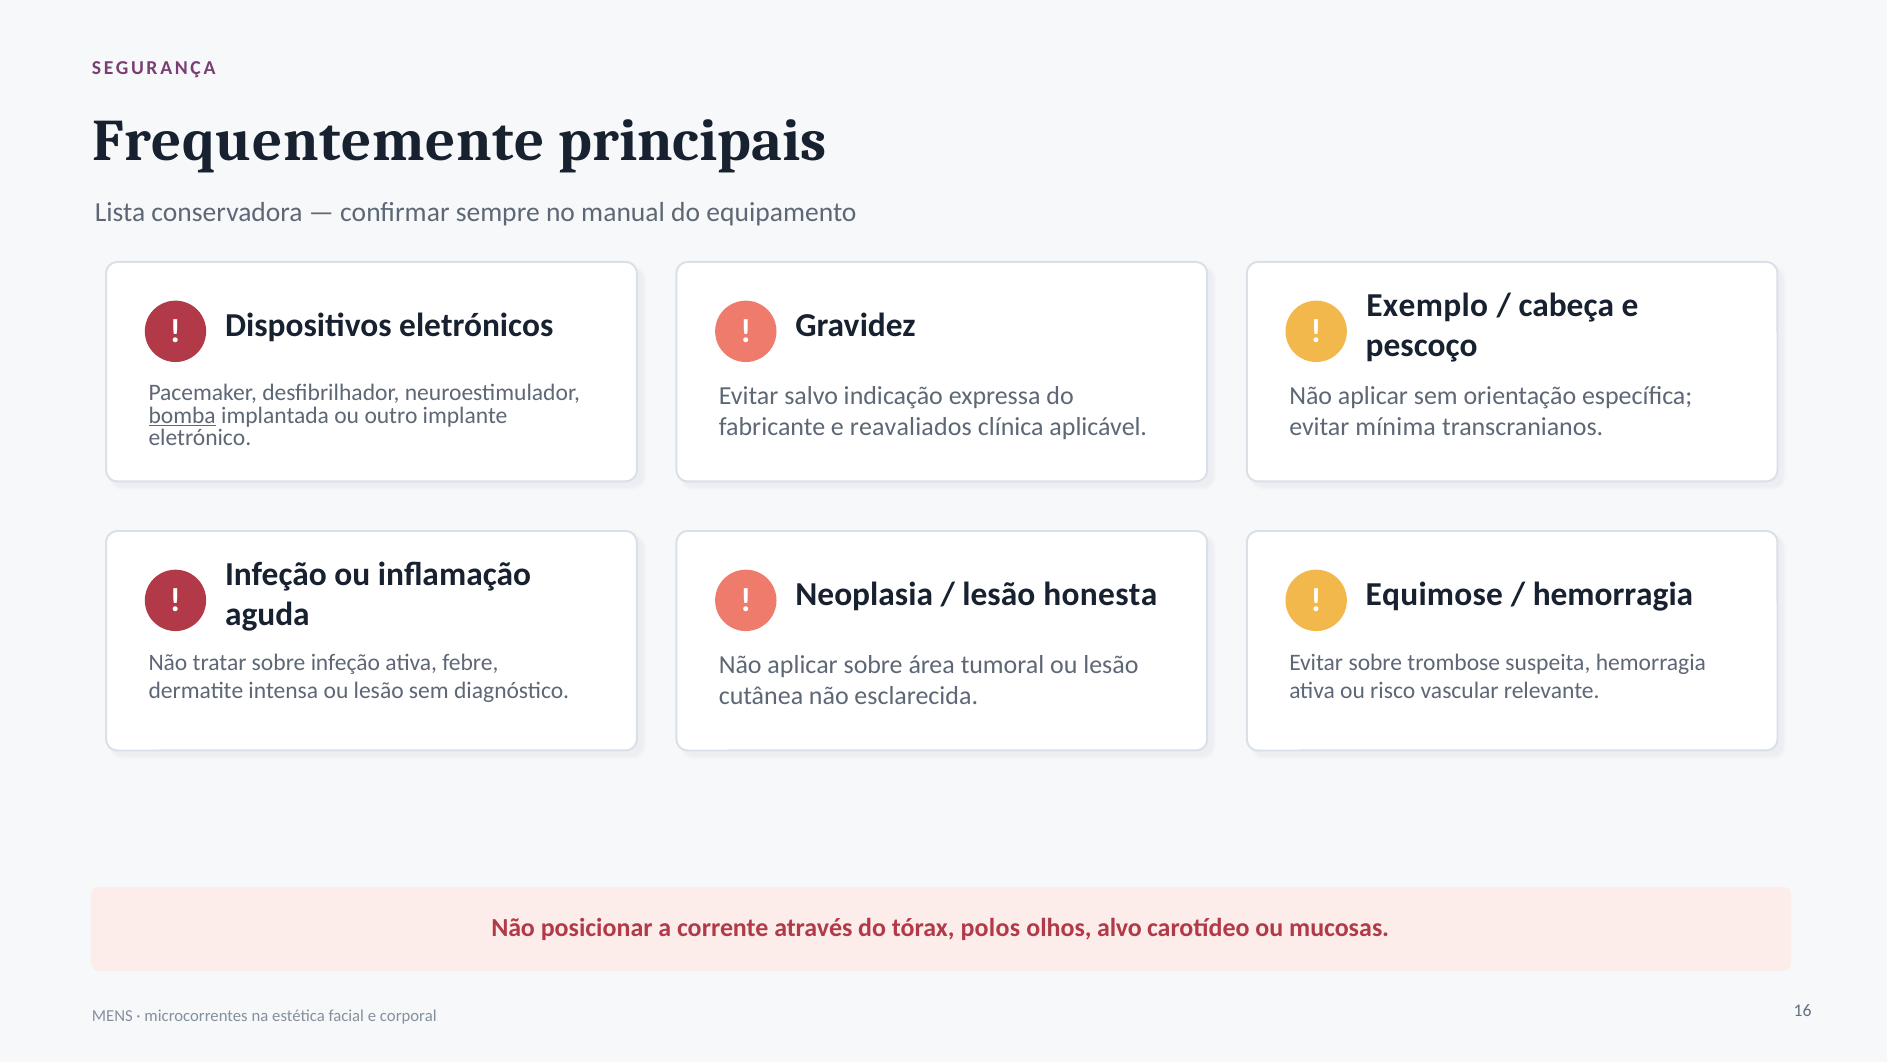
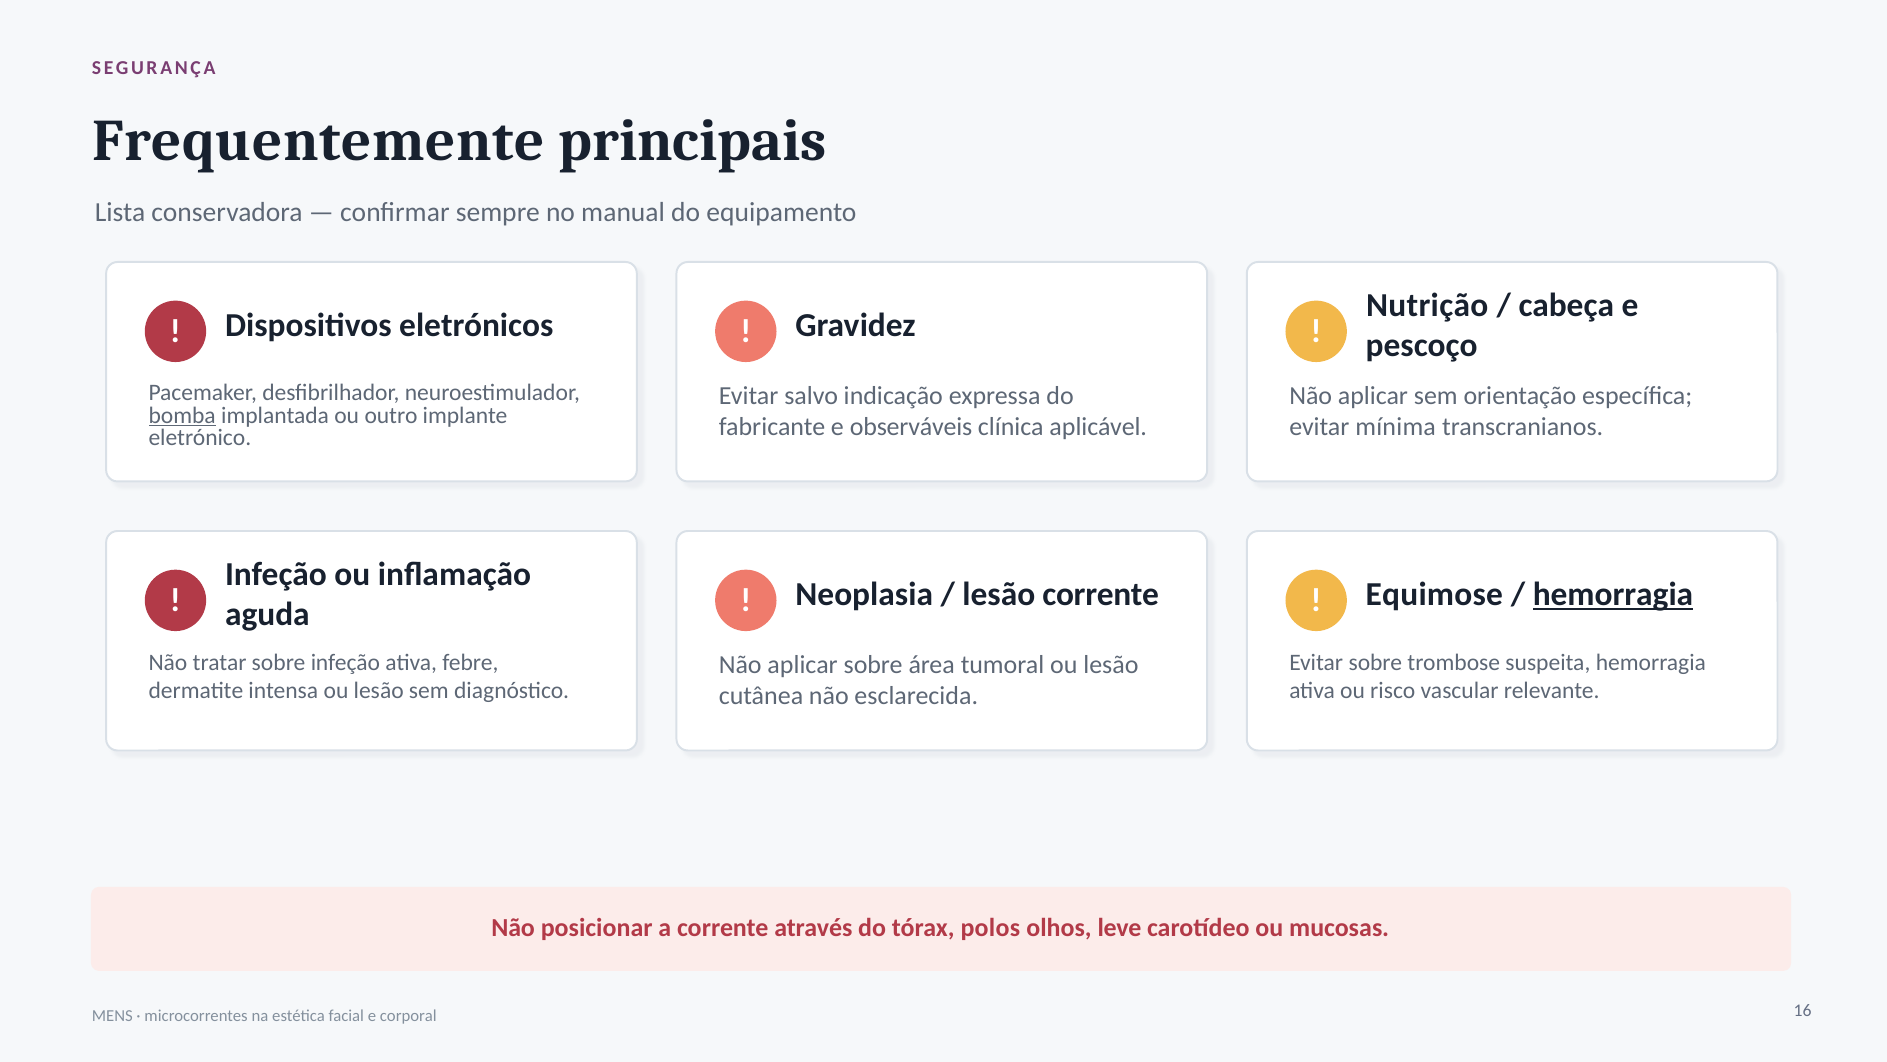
Exemplo: Exemplo -> Nutrição (1427, 305)
reavaliados: reavaliados -> observáveis (911, 426)
lesão honesta: honesta -> corrente (1101, 594)
hemorragia underline: none -> present (1613, 594)
alvo: alvo -> leve (1120, 927)
